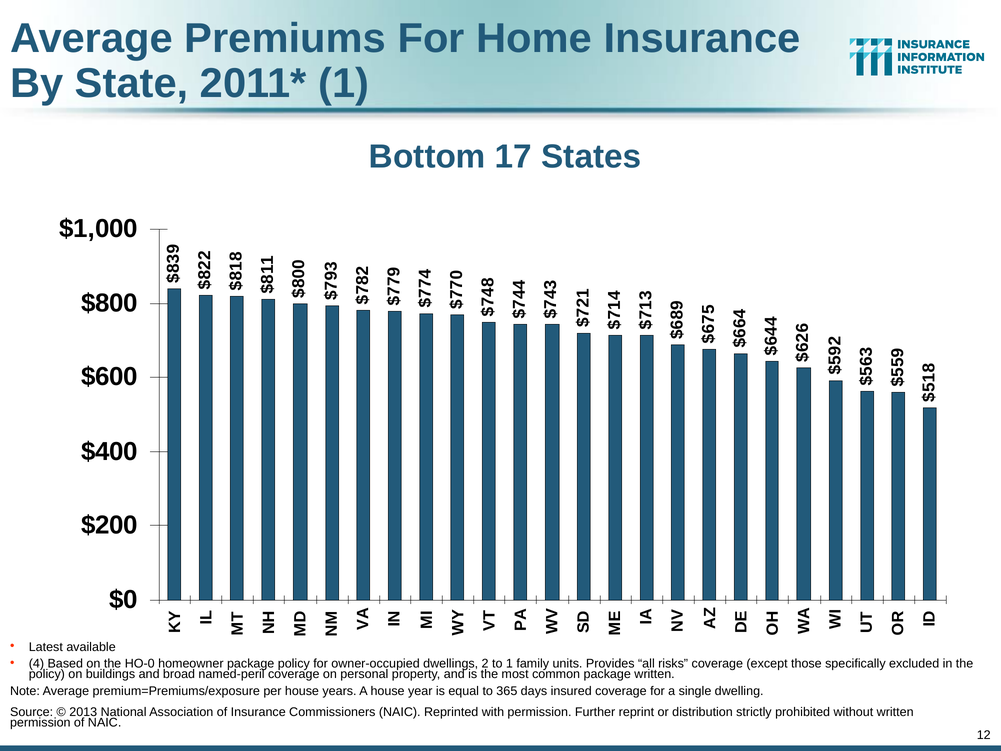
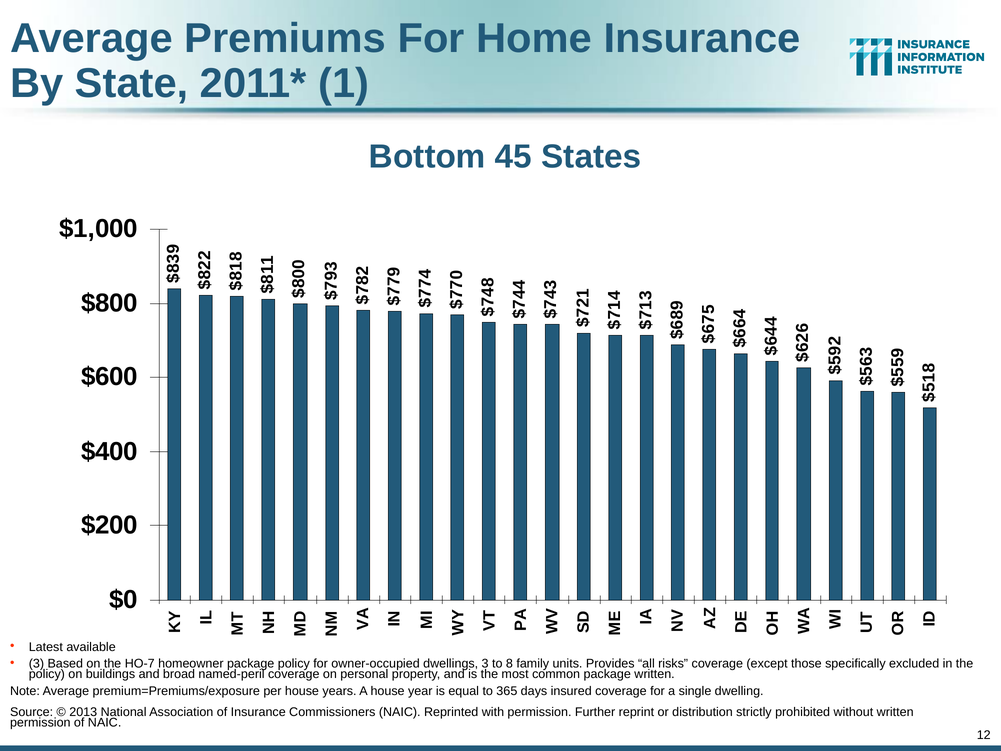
17: 17 -> 45 (513, 156)
4: 4 -> 3 (36, 663)
HO-0: HO-0 -> HO-7 (140, 663)
dwellings 2: 2 -> 3 (485, 663)
to 1: 1 -> 8 (509, 663)
